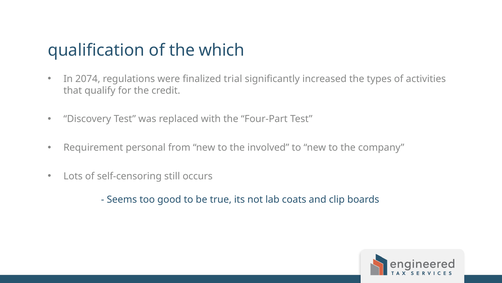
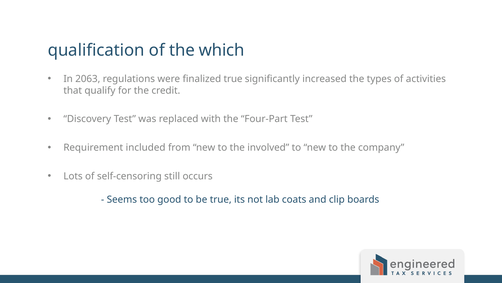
2074: 2074 -> 2063 (88, 79)
finalized trial: trial -> true (233, 79)
personal: personal -> included (146, 147)
